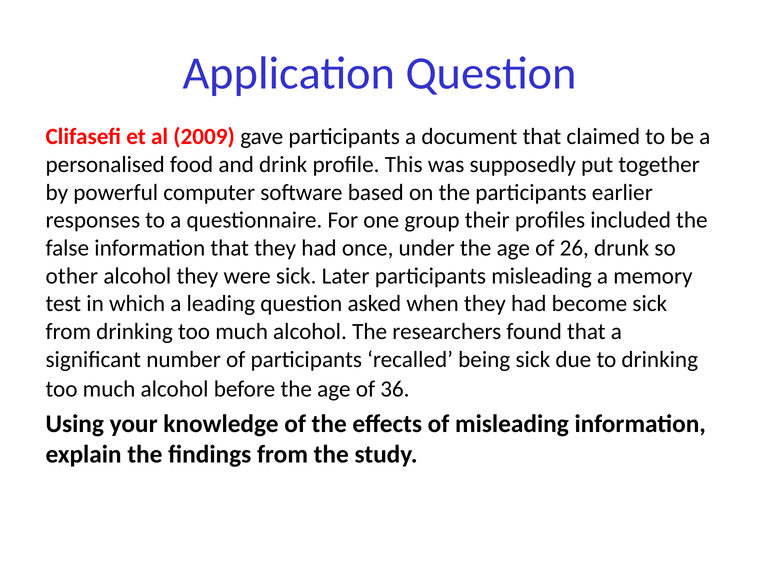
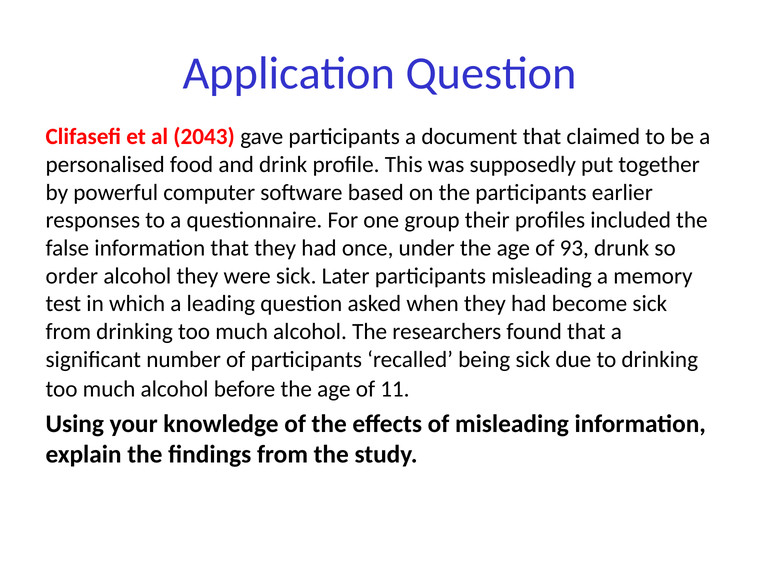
2009: 2009 -> 2043 (204, 137)
26: 26 -> 93 (574, 248)
other: other -> order (72, 276)
36: 36 -> 11 (395, 389)
